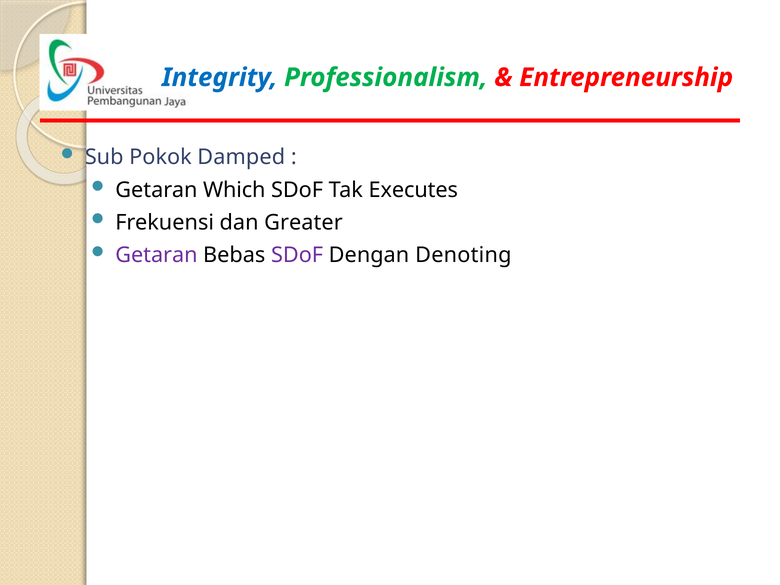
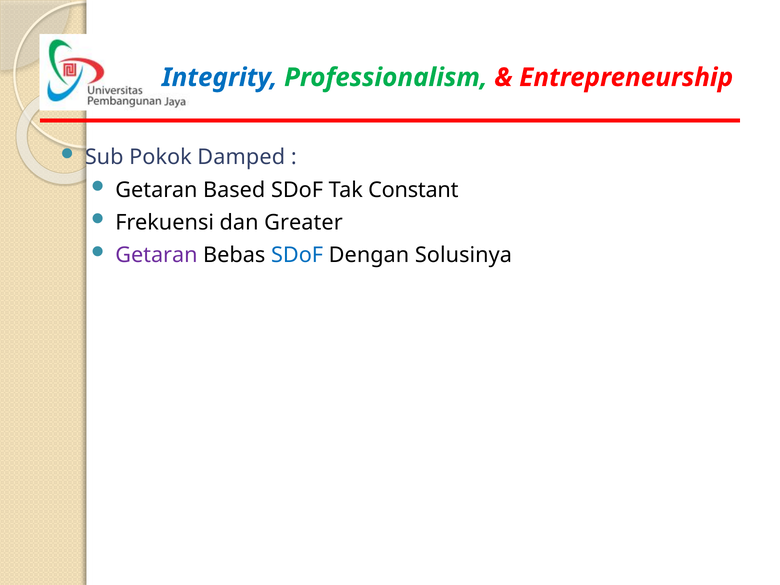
Which: Which -> Based (234, 190)
Executes: Executes -> Constant (413, 190)
SDoF colour: purple -> blue (297, 255)
Denoting: Denoting -> Solusinya (463, 255)
